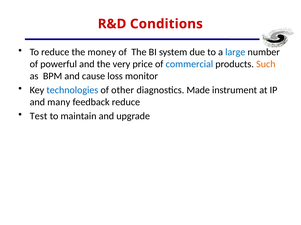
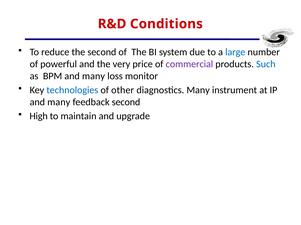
the money: money -> second (102, 52)
commercial colour: blue -> purple (189, 64)
Such colour: orange -> blue (266, 64)
BPM and cause: cause -> many (93, 76)
diagnostics Made: Made -> Many (198, 90)
feedback reduce: reduce -> second (126, 103)
Test: Test -> High (39, 117)
